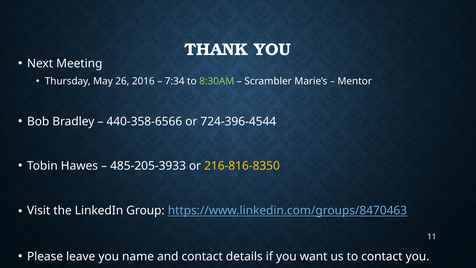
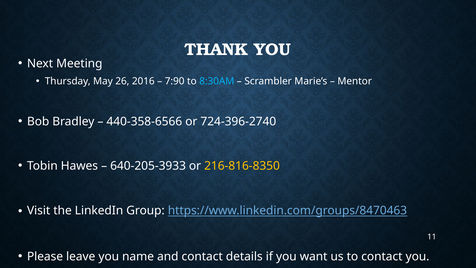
7:34: 7:34 -> 7:90 (175, 81)
8:30AM colour: light green -> light blue (217, 81)
724-396-4544: 724-396-4544 -> 724-396-2740 (238, 122)
485-205-3933: 485-205-3933 -> 640-205-3933 (148, 166)
